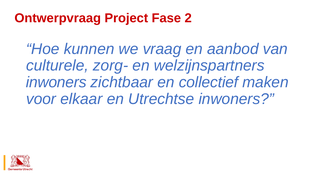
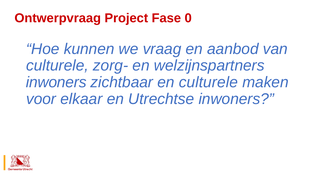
2: 2 -> 0 (188, 18)
en collectief: collectief -> culturele (208, 82)
